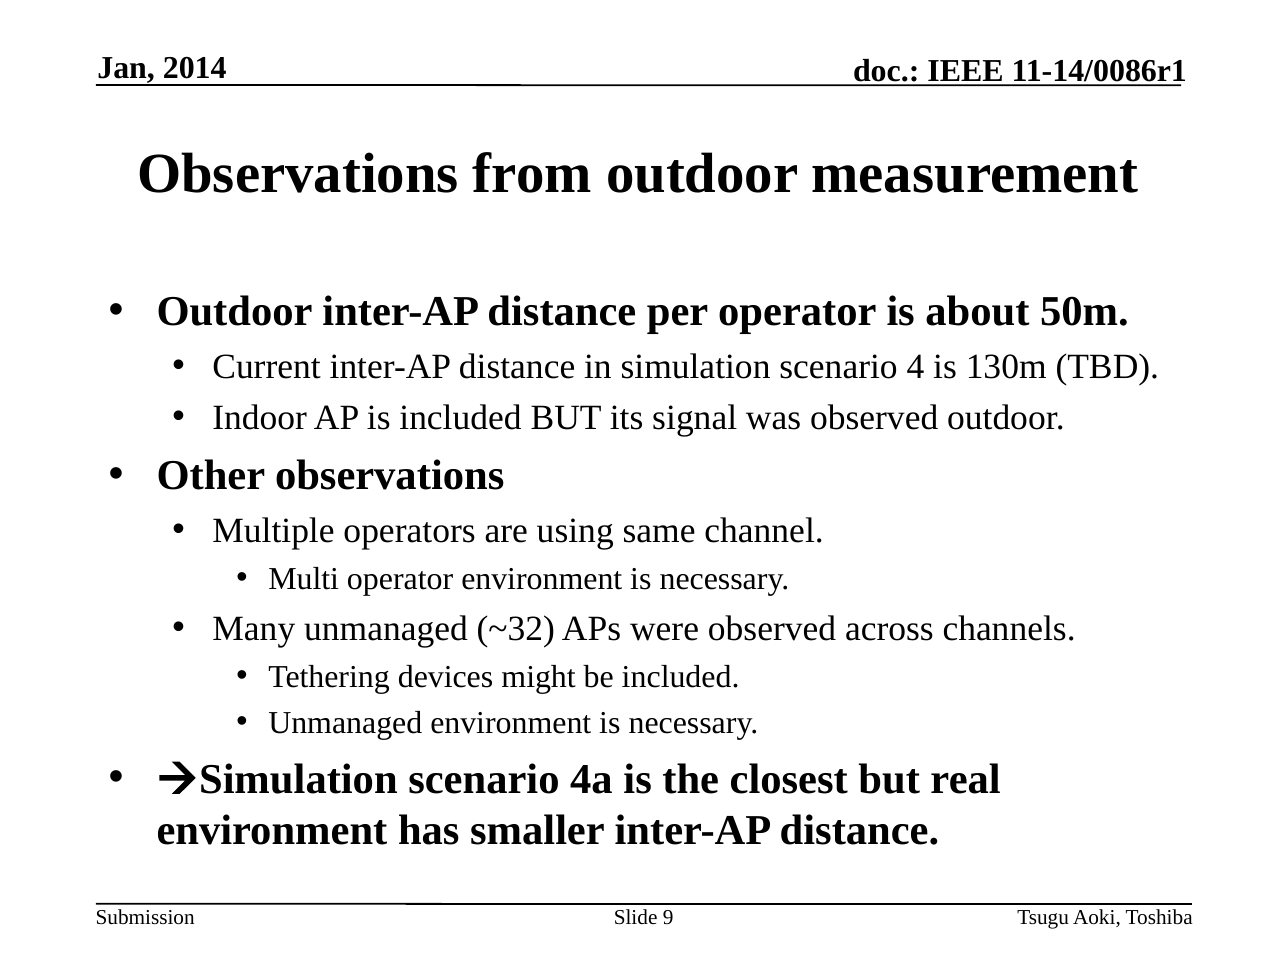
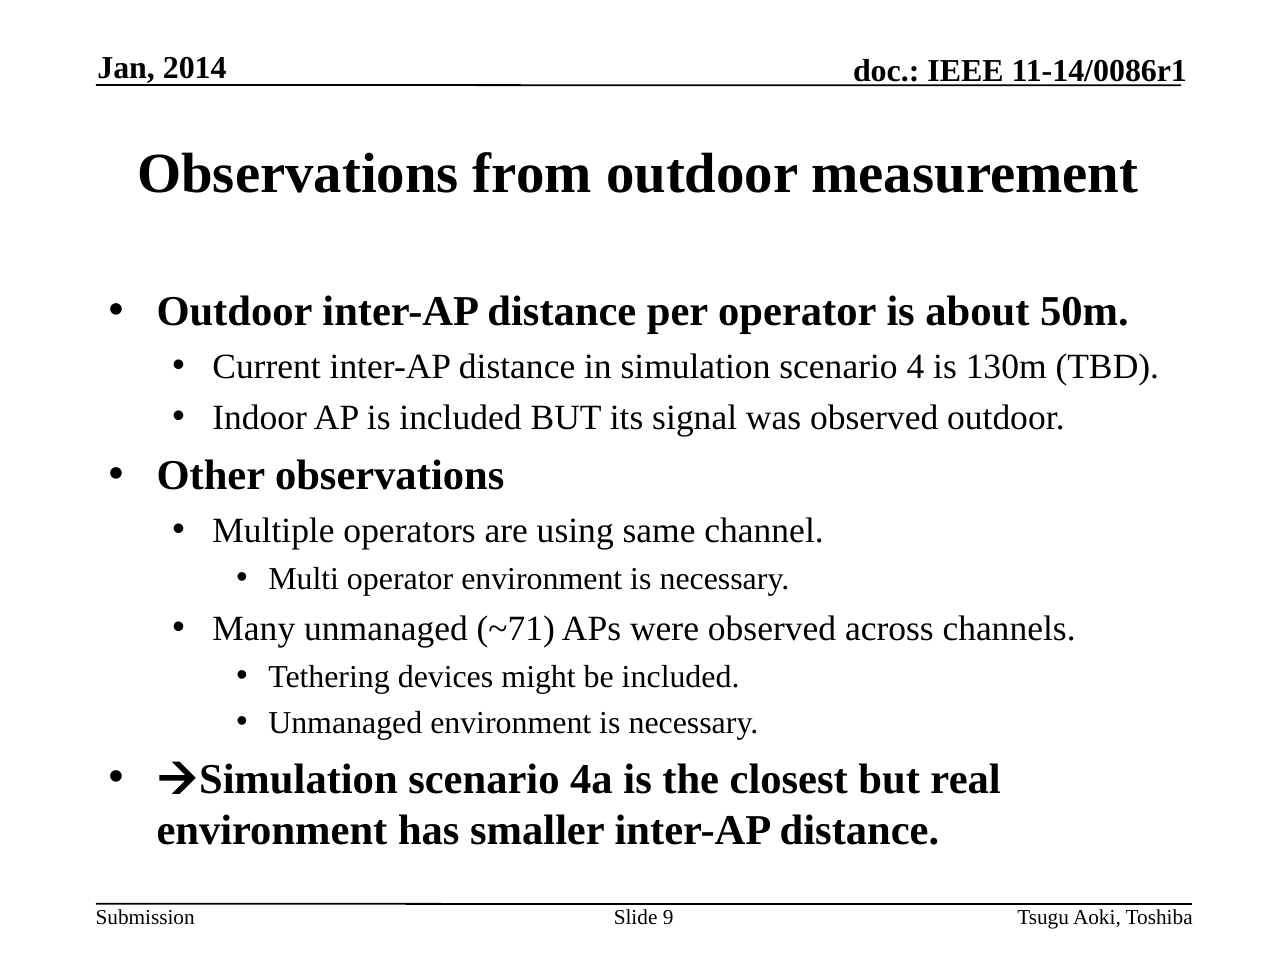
~32: ~32 -> ~71 (516, 629)
